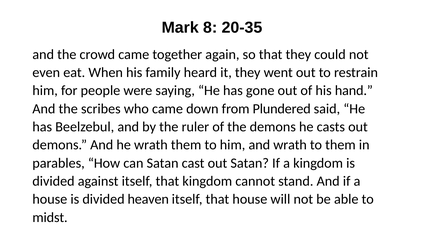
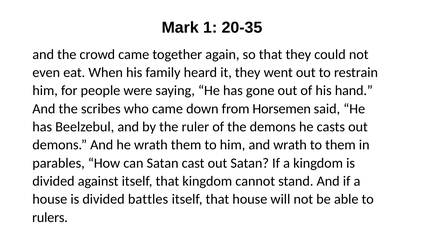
8: 8 -> 1 (210, 28)
Plundered: Plundered -> Horsemen (282, 109)
heaven: heaven -> battles (148, 200)
midst: midst -> rulers (50, 218)
